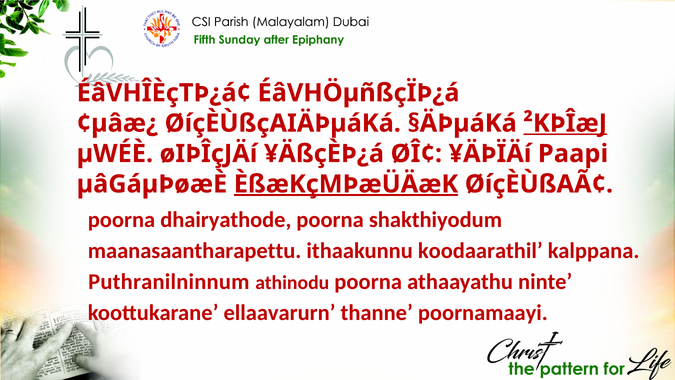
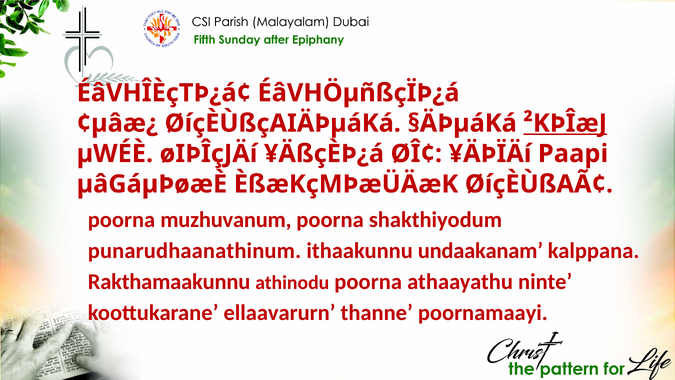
ÈßæKçMÞæÜÄæK underline: present -> none (346, 184)
dhairyathode: dhairyathode -> muzhuvanum (226, 219)
maanasaantharapettu: maanasaantharapettu -> punarudhaanathinum (194, 250)
koodaarathil: koodaarathil -> undaakanam (480, 250)
Puthranilninnum: Puthranilninnum -> Rakthamaakunnu (169, 282)
